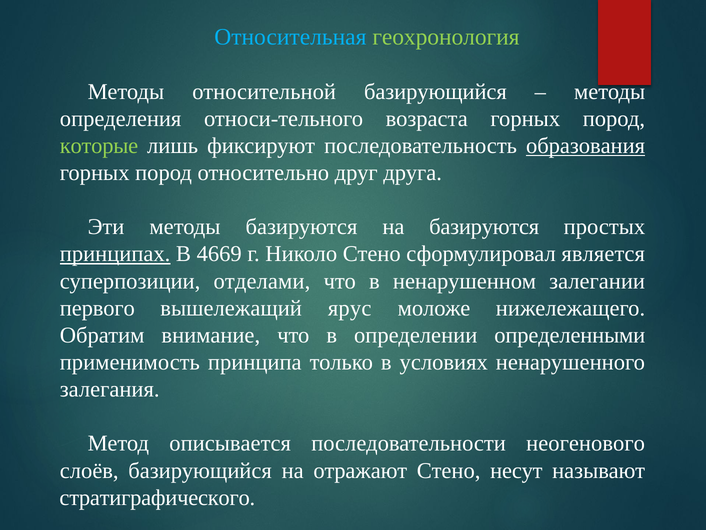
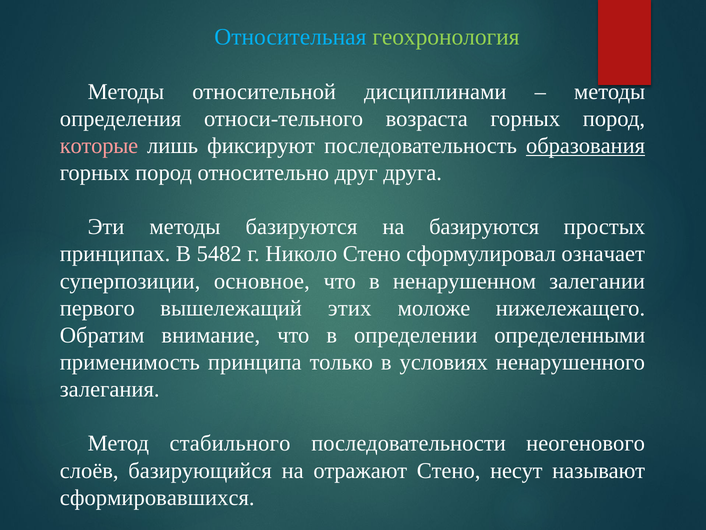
относительной базирующийся: базирующийся -> дисциплинами (435, 92)
которые colour: light green -> pink (99, 146)
принципах underline: present -> none (115, 254)
4669: 4669 -> 5482 (219, 254)
является: является -> означает (603, 254)
отделами: отделами -> основное (262, 281)
ярус: ярус -> этих (350, 308)
описывается: описывается -> стабильного (230, 443)
стратиграфического: стратиграфического -> сформировавшихся (157, 497)
